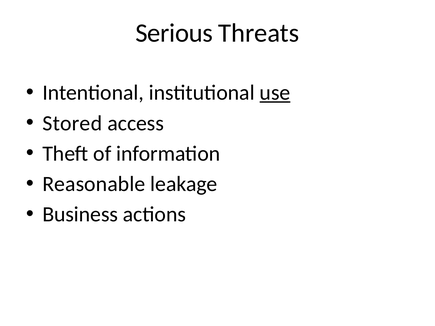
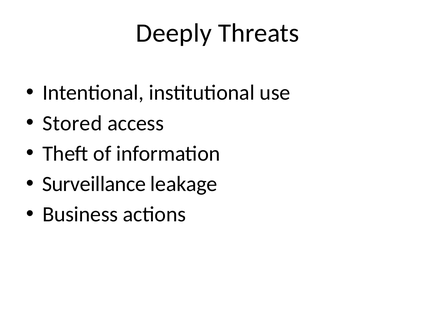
Serious: Serious -> Deeply (174, 33)
use underline: present -> none (275, 93)
Reasonable: Reasonable -> Surveillance (94, 184)
